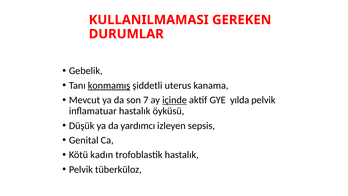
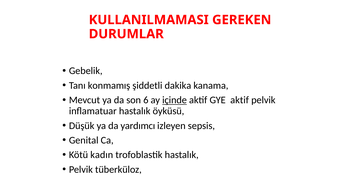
konmamış underline: present -> none (109, 85)
uterus: uterus -> dakika (178, 85)
7: 7 -> 6 (146, 100)
GYE yılda: yılda -> aktif (240, 100)
